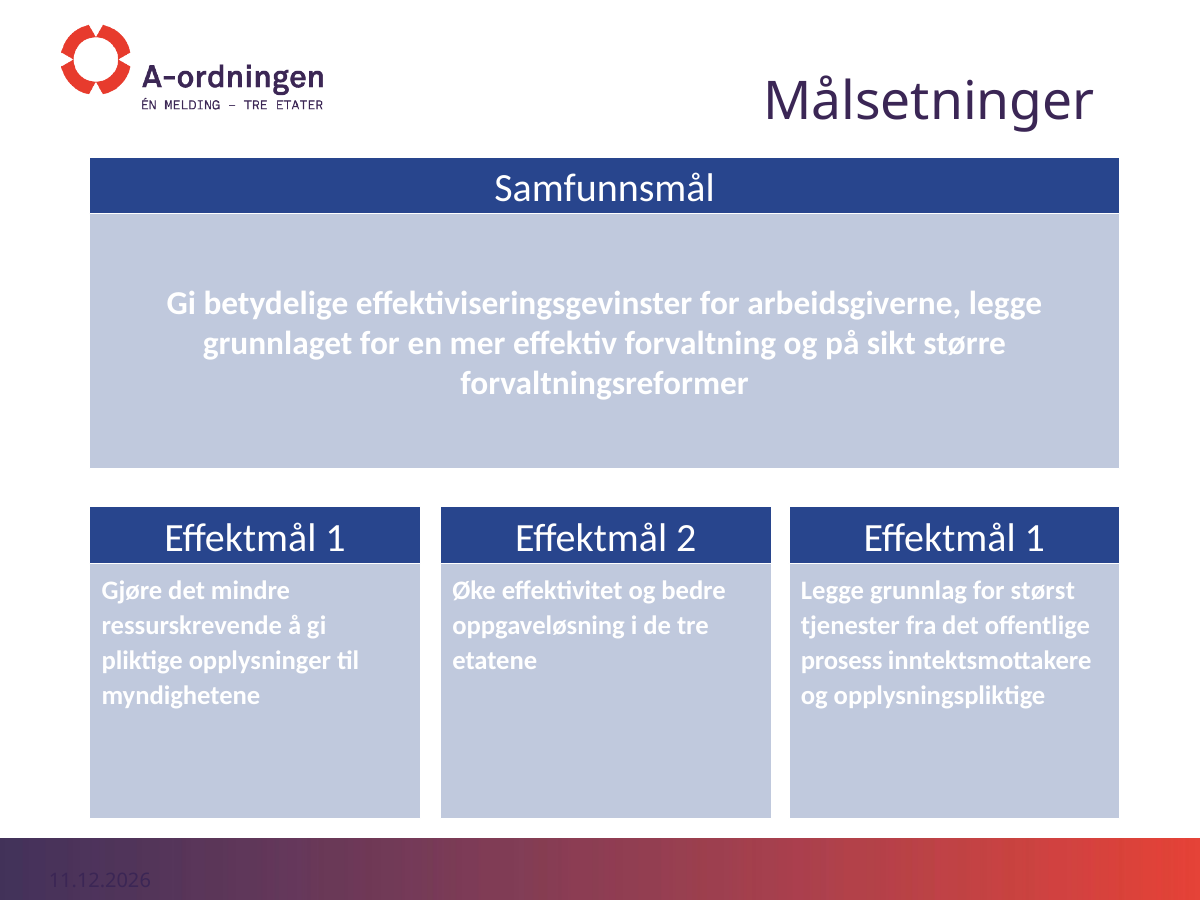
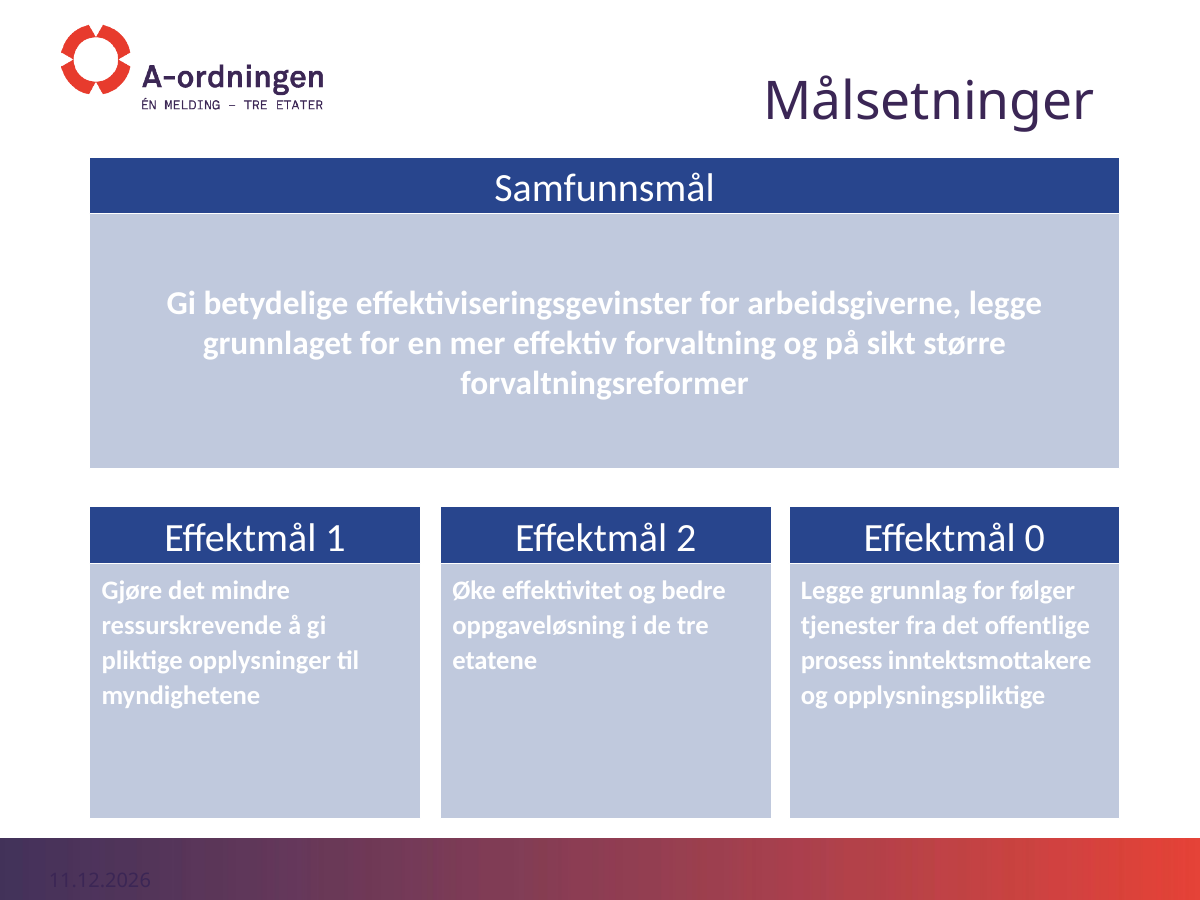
1: 1 -> 0 (1035, 538)
størst: størst -> følger (1043, 590)
